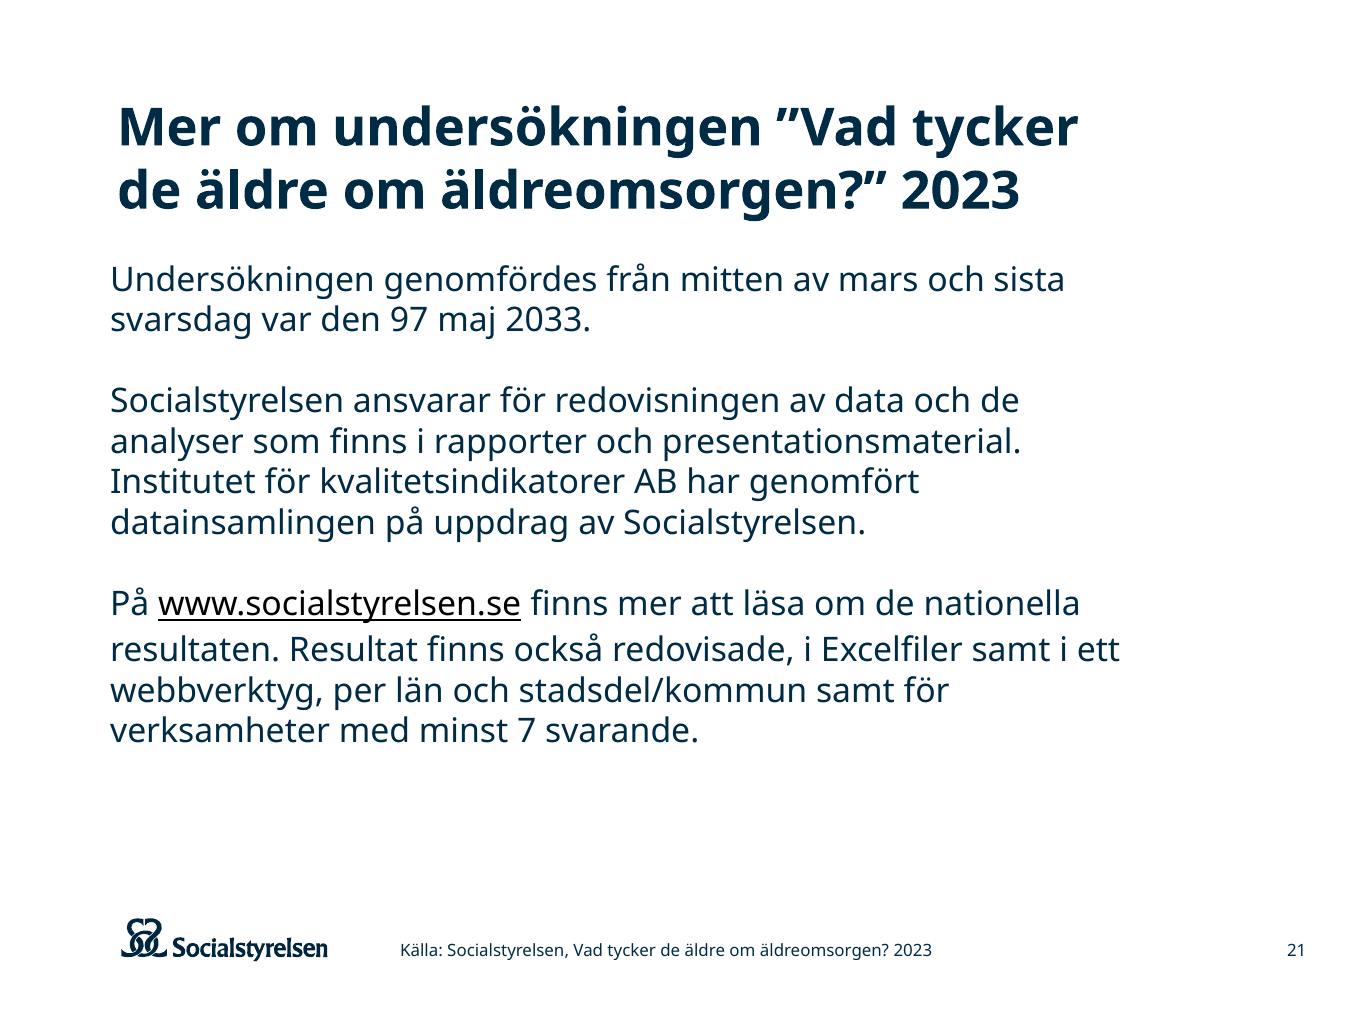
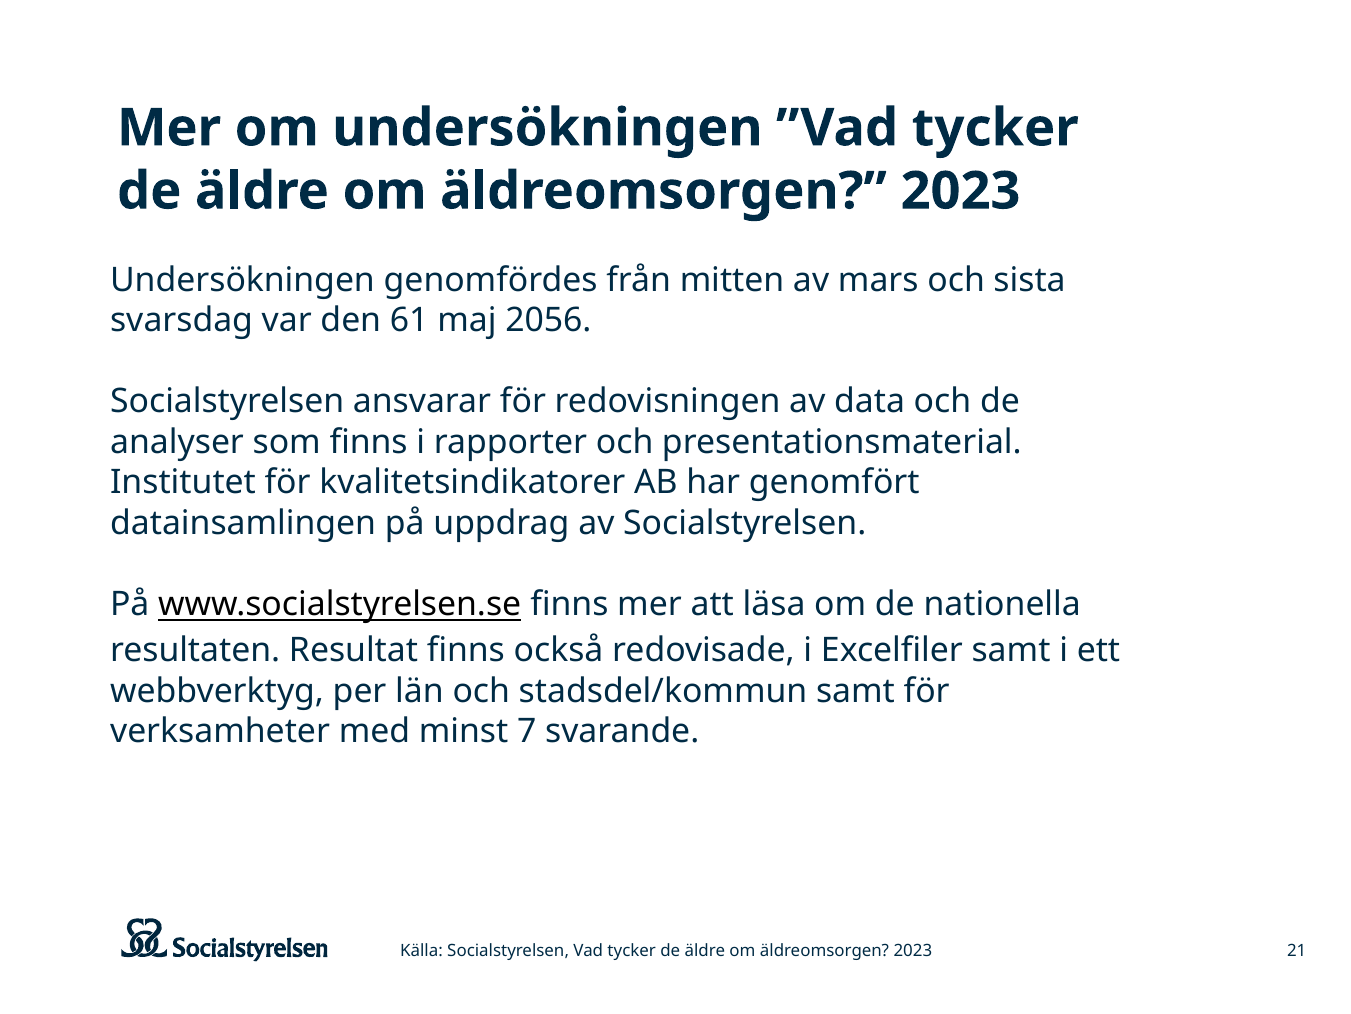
97: 97 -> 61 (409, 320)
2033: 2033 -> 2056 (548, 320)
